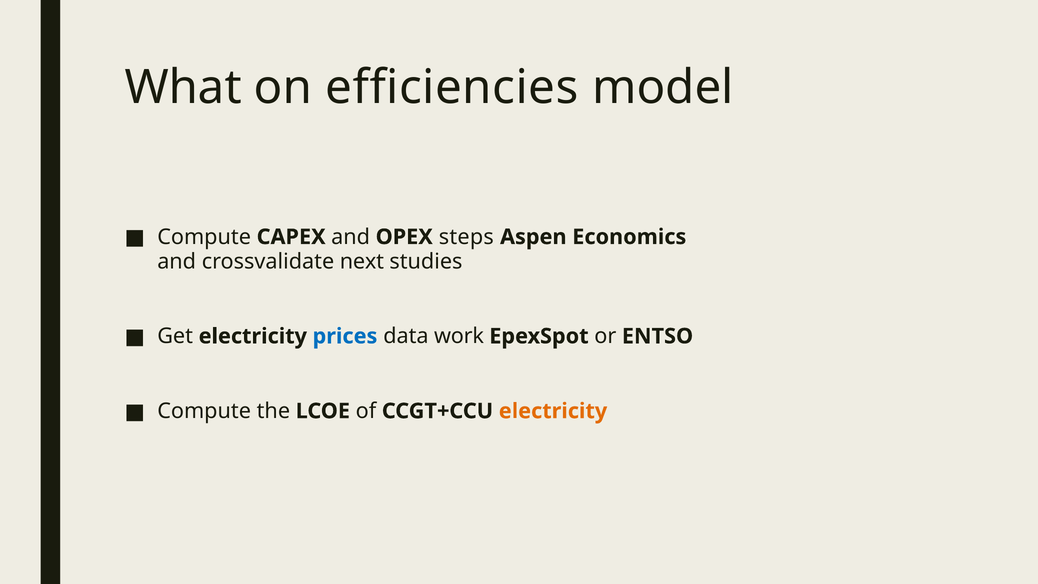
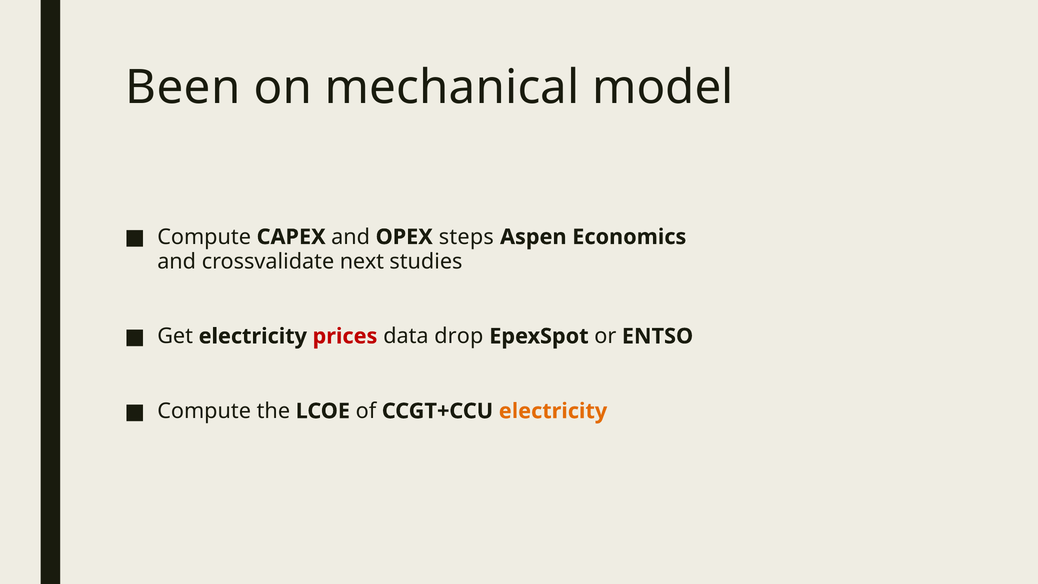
What: What -> Been (183, 87)
efficiencies: efficiencies -> mechanical (452, 87)
prices colour: blue -> red (345, 336)
work: work -> drop (459, 336)
